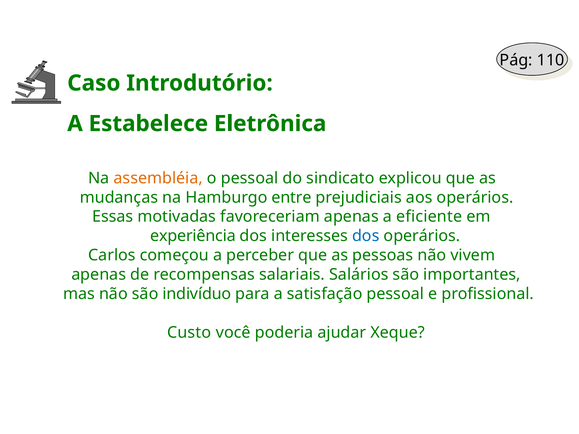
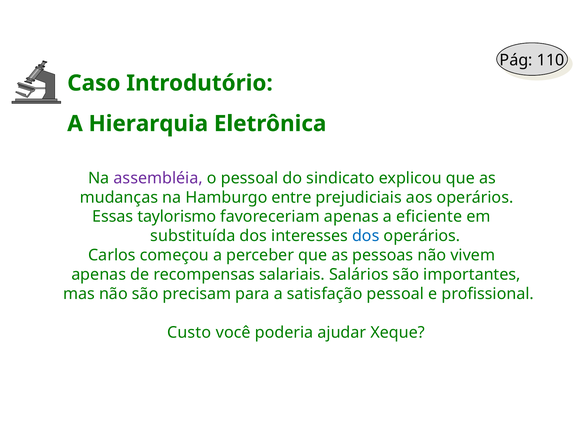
Estabelece: Estabelece -> Hierarquia (148, 124)
assembléia colour: orange -> purple (158, 178)
motivadas: motivadas -> taylorismo (177, 217)
experiência: experiência -> substituída (193, 236)
indivíduo: indivíduo -> precisam (197, 294)
